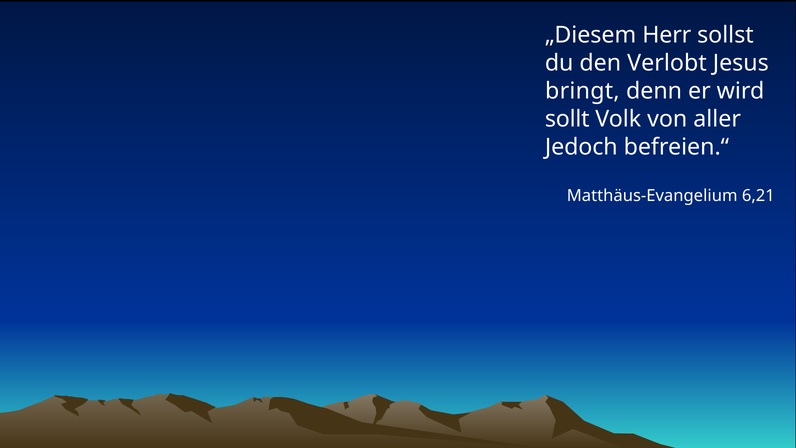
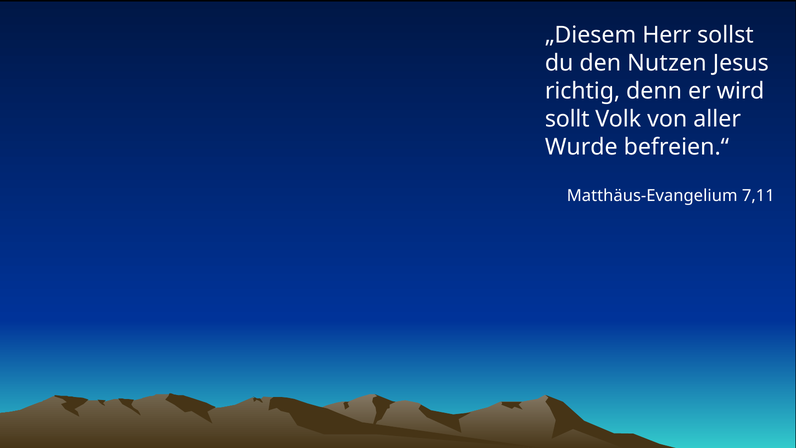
Verlobt: Verlobt -> Nutzen (667, 63)
bringt: bringt -> richtig (583, 91)
Jedoch: Jedoch -> Wurde (581, 147)
6,21: 6,21 -> 7,11 (758, 196)
